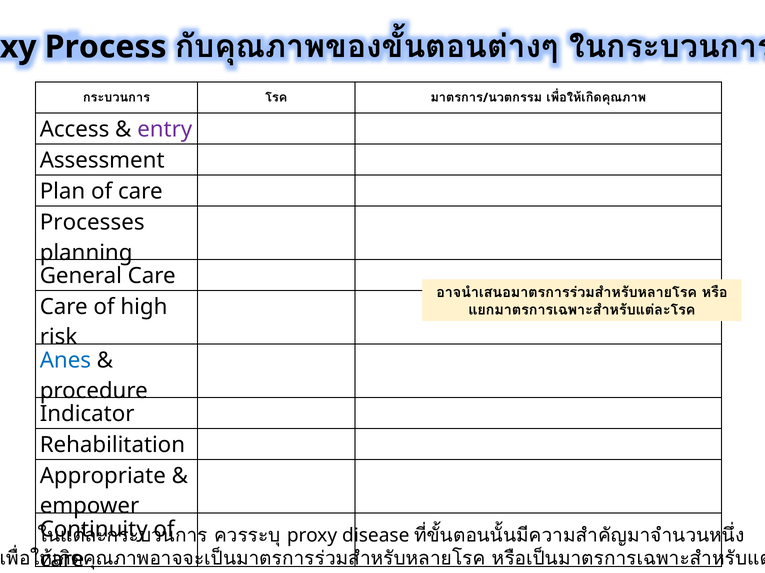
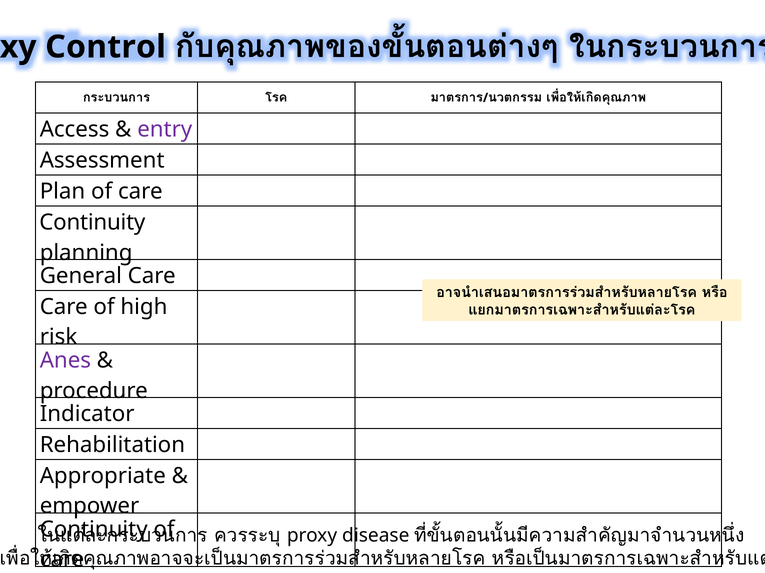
Process: Process -> Control (106, 47)
Processes: Processes -> Continuity (92, 223)
Anes colour: blue -> purple (65, 361)
